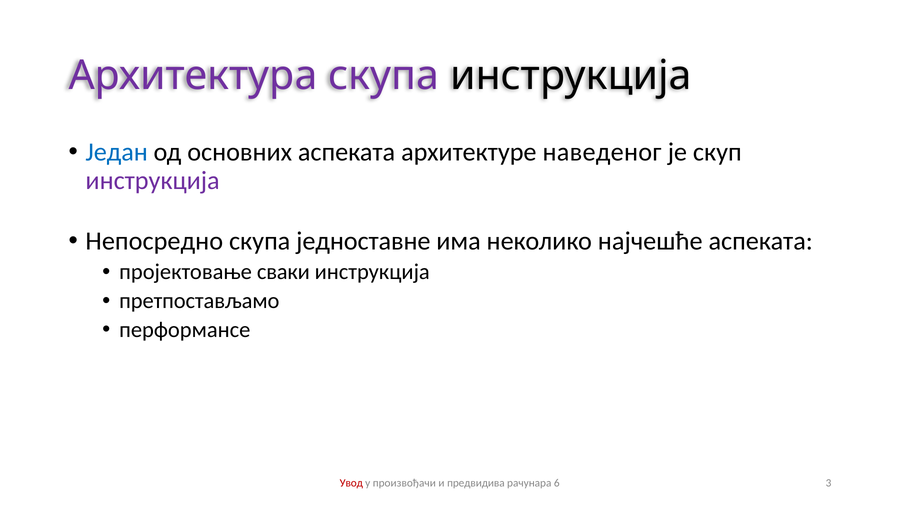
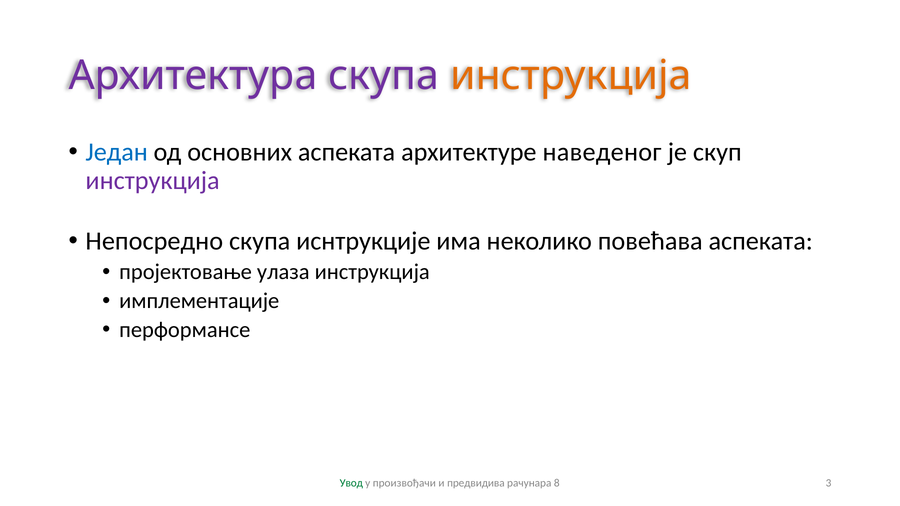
инструкција colour: black -> orange (571, 76)
једноставне: једноставне -> иснтрукције (363, 241)
најчешће: најчешће -> повећава (650, 241)
сваки: сваки -> улаза (283, 272)
претпостављамо: претпостављамо -> имплементације (199, 301)
Увод colour: red -> green (351, 483)
6: 6 -> 8 (557, 483)
